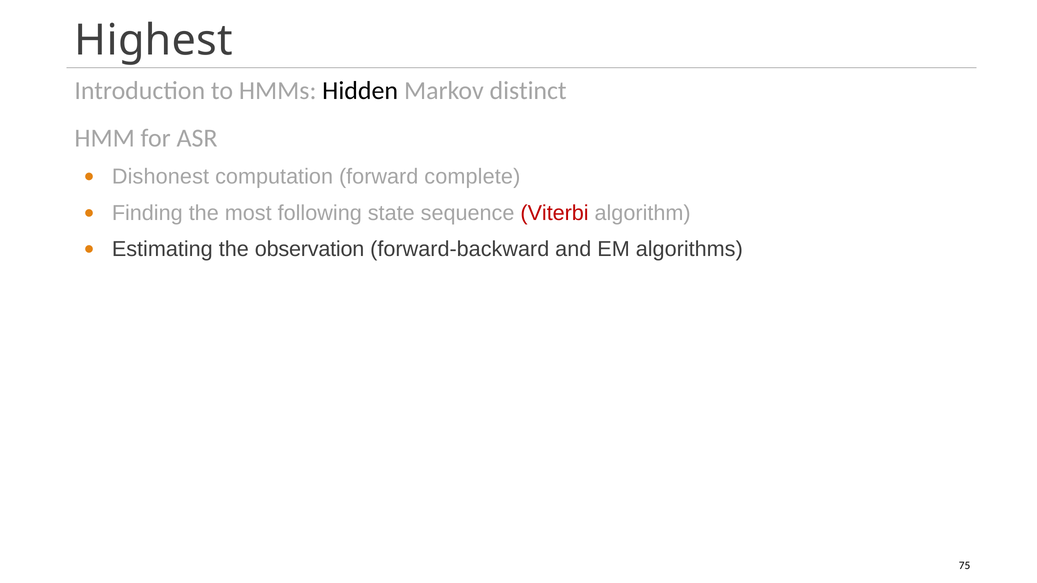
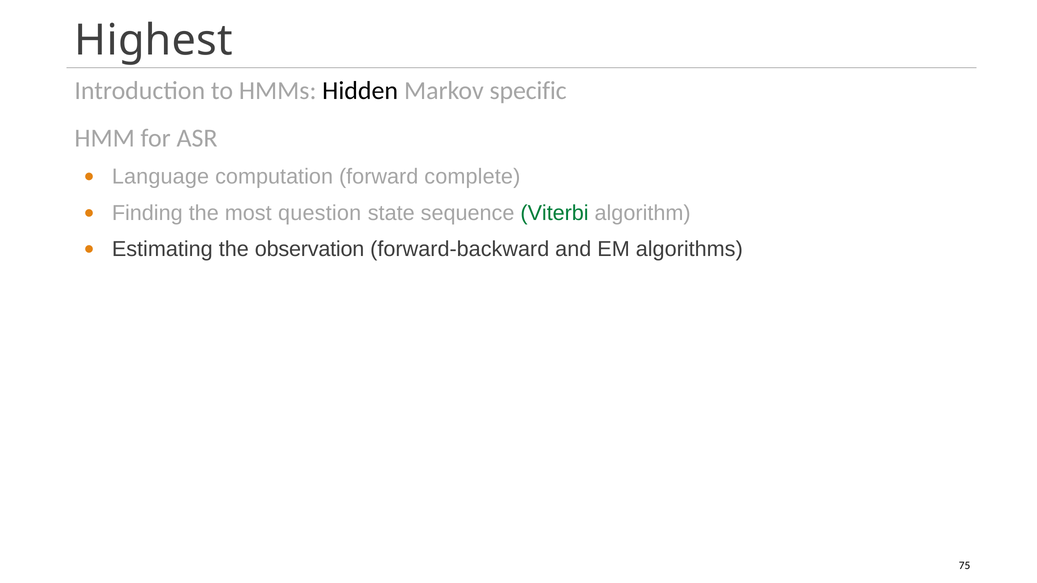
distinct: distinct -> specific (528, 91)
Dishonest: Dishonest -> Language (160, 177)
following: following -> question (320, 213)
Viterbi colour: red -> green (555, 213)
